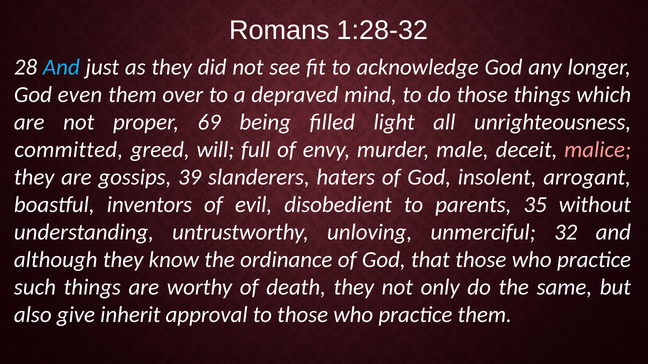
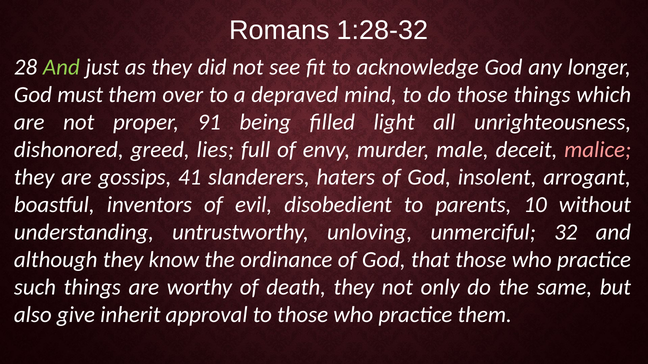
And colour: light blue -> light green (61, 67)
even: even -> must (80, 95)
69: 69 -> 91 (209, 122)
committed: committed -> dishonored (69, 150)
will: will -> lies (215, 150)
39: 39 -> 41 (190, 177)
35: 35 -> 10 (535, 205)
